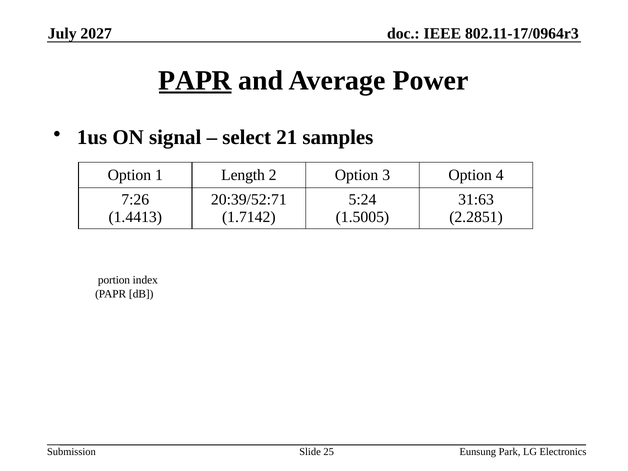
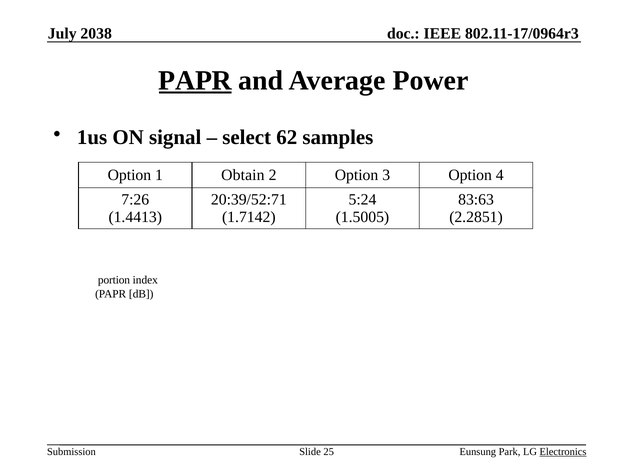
2027: 2027 -> 2038 (96, 34)
21: 21 -> 62 (287, 138)
Length: Length -> Obtain (243, 175)
31:63: 31:63 -> 83:63 (476, 200)
Electronics underline: none -> present (563, 452)
